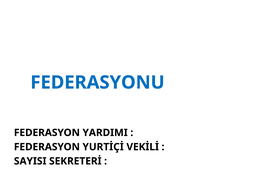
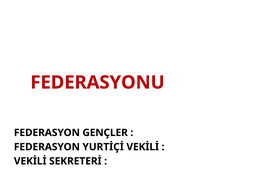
FEDERASYONU colour: blue -> red (97, 82)
YARDIMI: YARDIMI -> GENÇLER (105, 132)
SAYISI: SAYISI -> VEKİLİ (30, 161)
